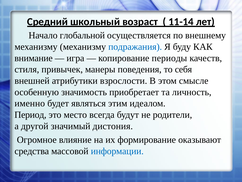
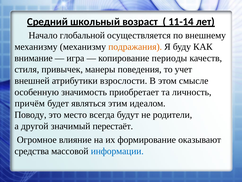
подражания colour: blue -> orange (135, 47)
себя: себя -> учет (183, 69)
именно: именно -> причём (30, 103)
Период: Период -> Поводу (30, 114)
дистония: дистония -> перестаёт (113, 126)
